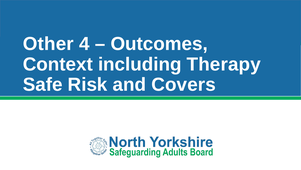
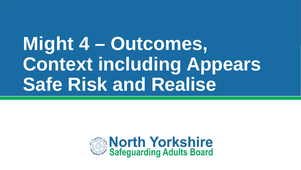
Other: Other -> Might (48, 44)
Therapy: Therapy -> Appears (224, 64)
Covers: Covers -> Realise (184, 84)
